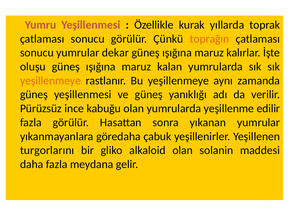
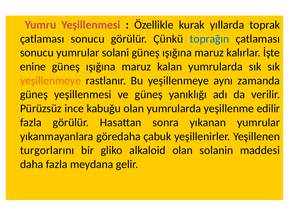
toprağın colour: orange -> blue (209, 39)
dekar: dekar -> solani (116, 53)
oluşu: oluşu -> enine (33, 67)
